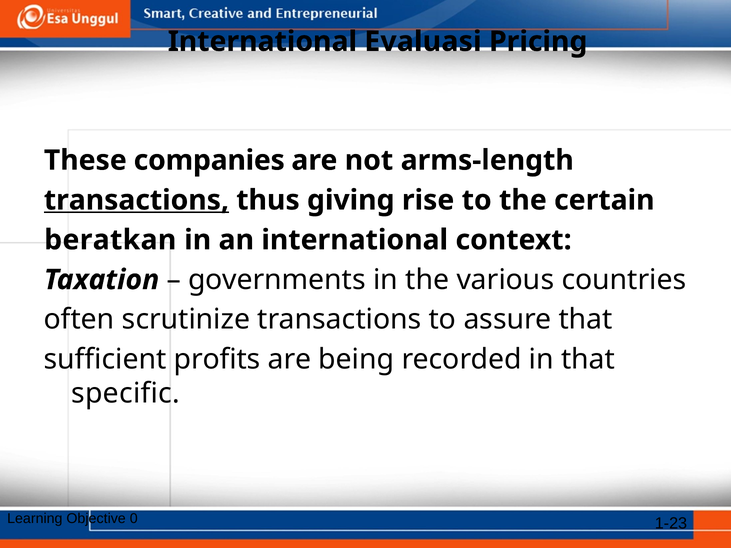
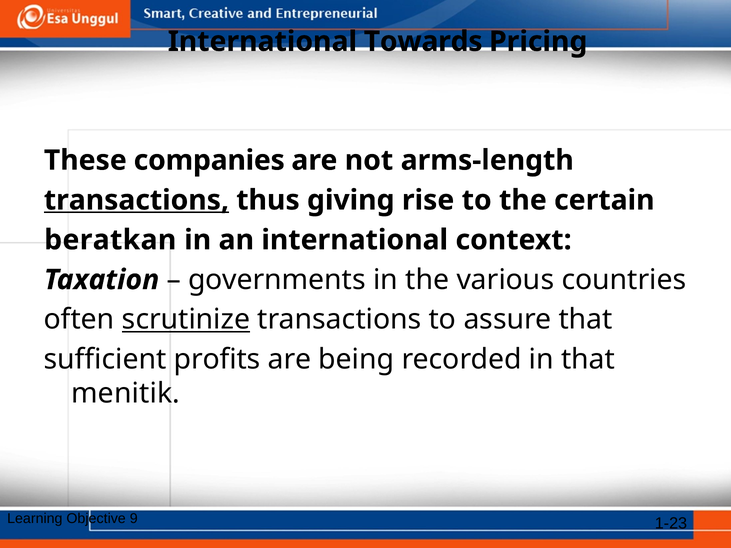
Evaluasi: Evaluasi -> Towards (423, 42)
scrutinize underline: none -> present (186, 320)
specific: specific -> menitik (126, 394)
0: 0 -> 9 (134, 519)
